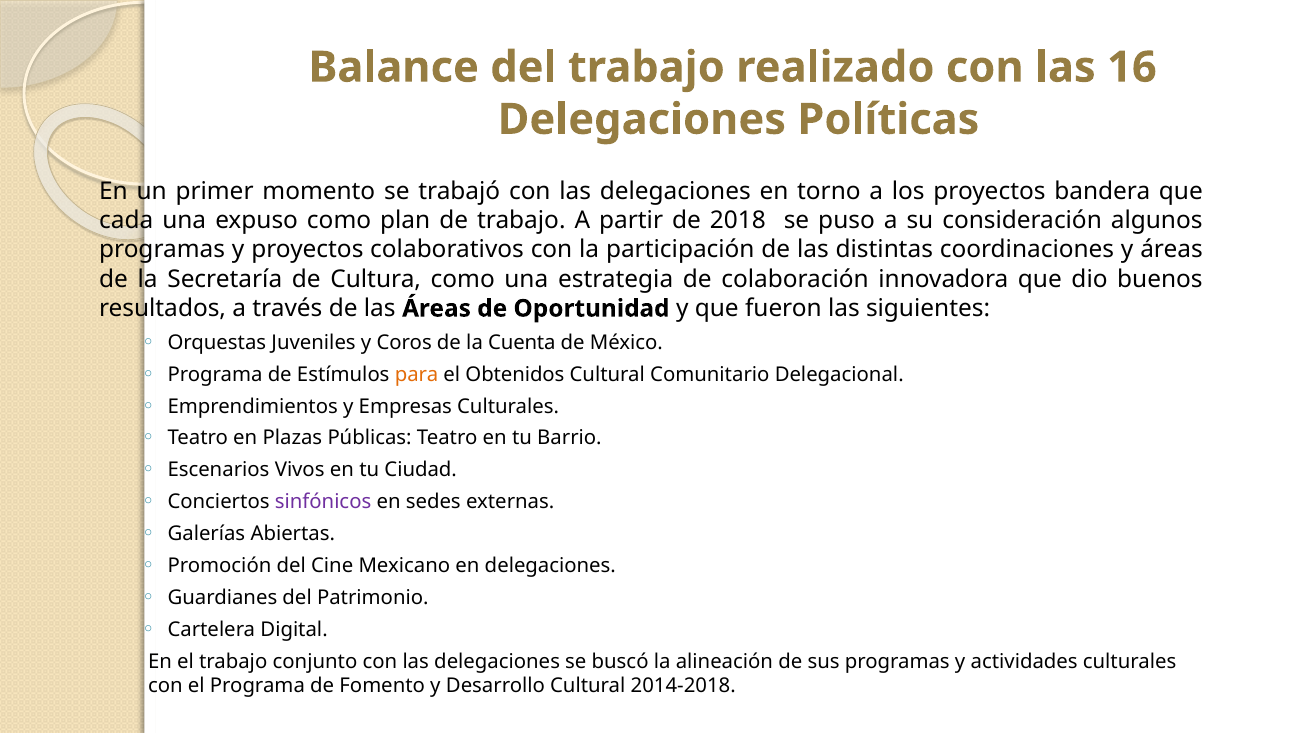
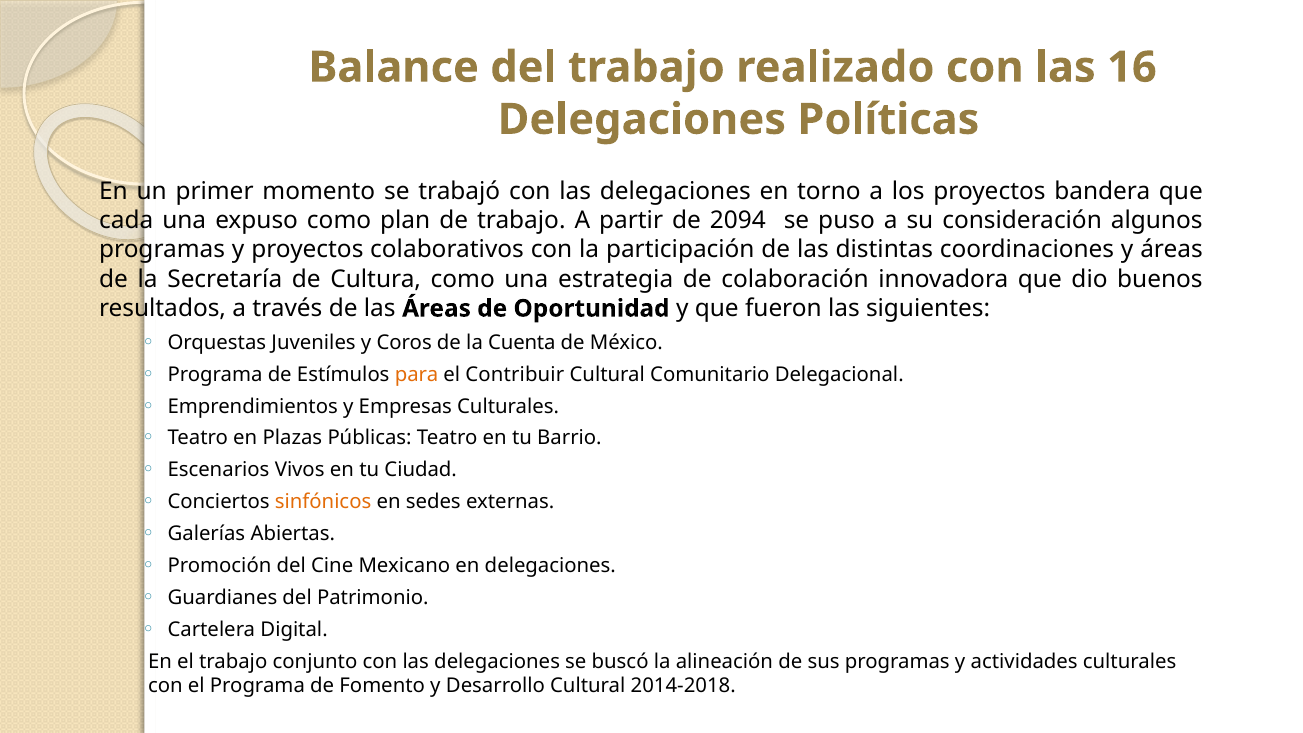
2018: 2018 -> 2094 (738, 221)
Obtenidos: Obtenidos -> Contribuir (515, 374)
sinfónicos colour: purple -> orange (323, 502)
